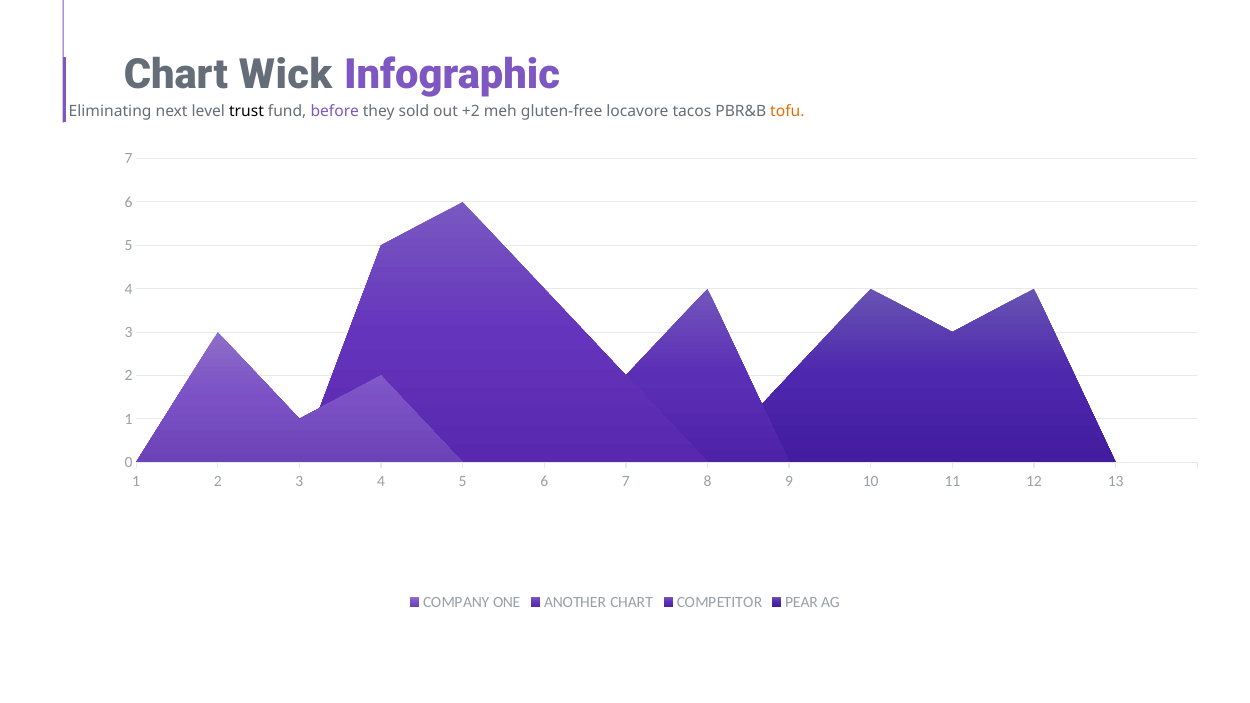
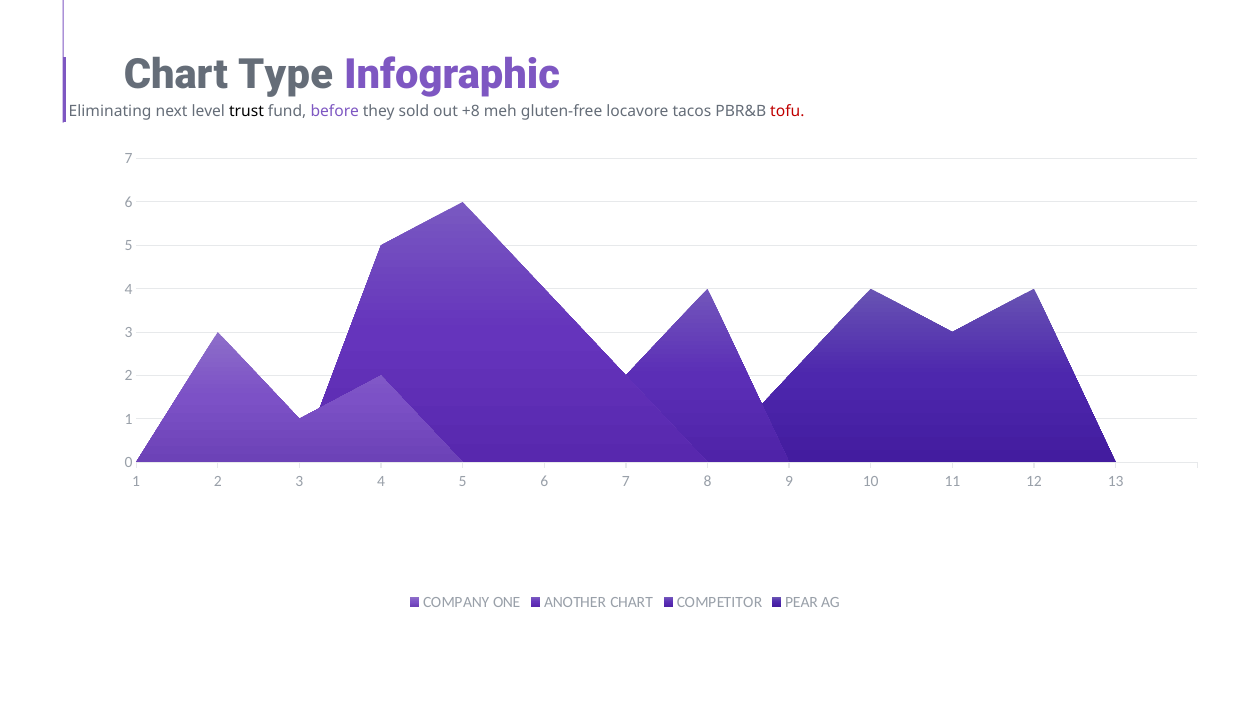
Wick: Wick -> Type (286, 74)
+2: +2 -> +8 (471, 111)
tofu colour: orange -> red (787, 111)
